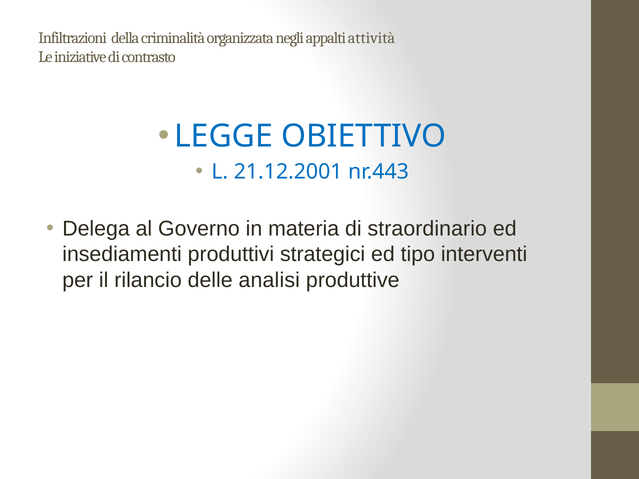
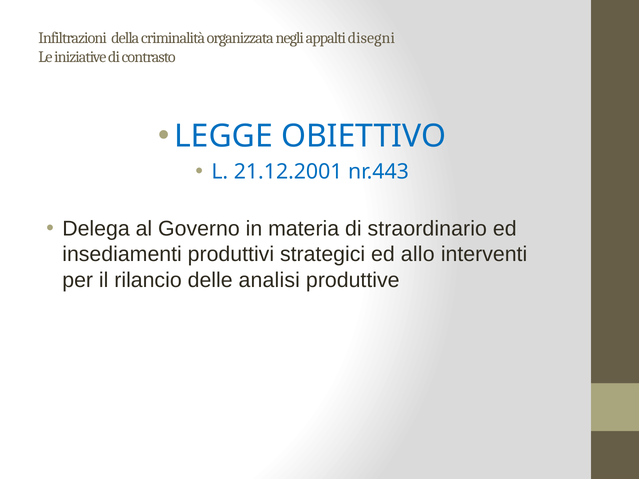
attività: attività -> disegni (371, 38)
tipo: tipo -> allo (418, 255)
